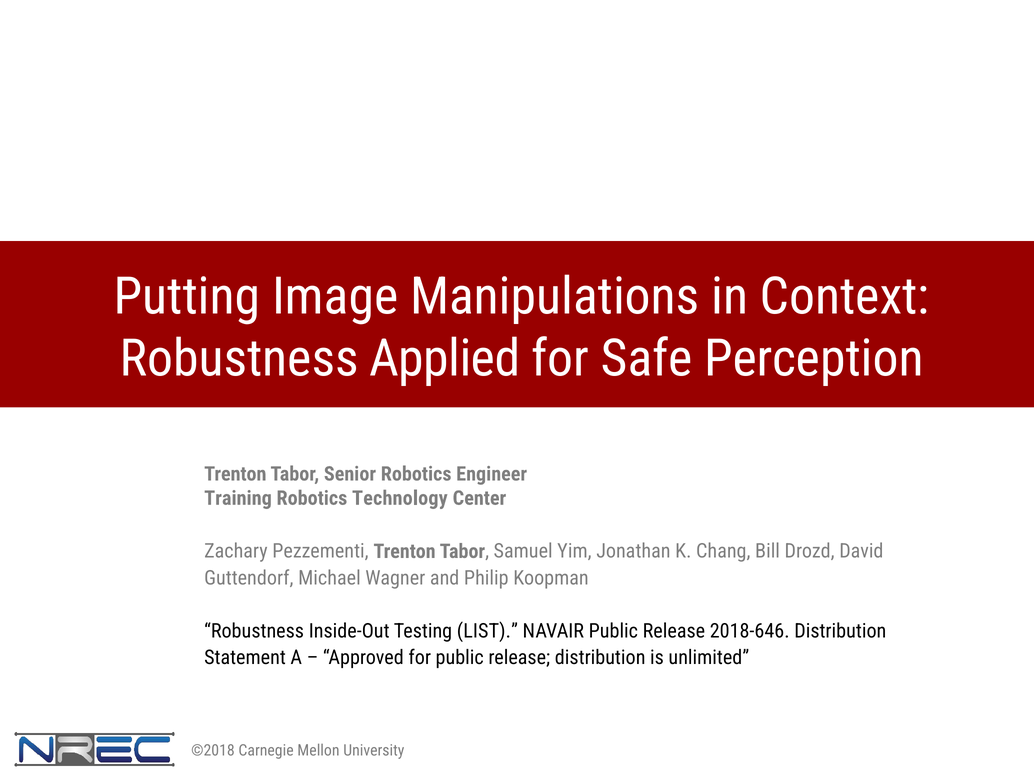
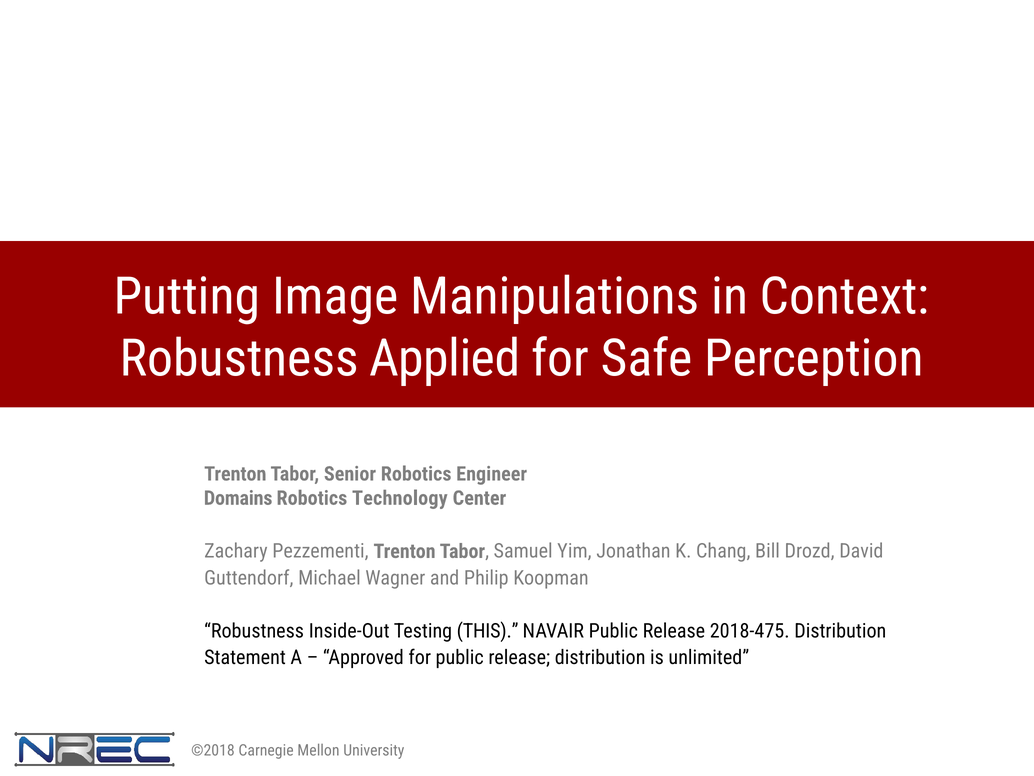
Training: Training -> Domains (238, 498)
LIST: LIST -> THIS (488, 631)
2018-646: 2018-646 -> 2018-475 (750, 631)
